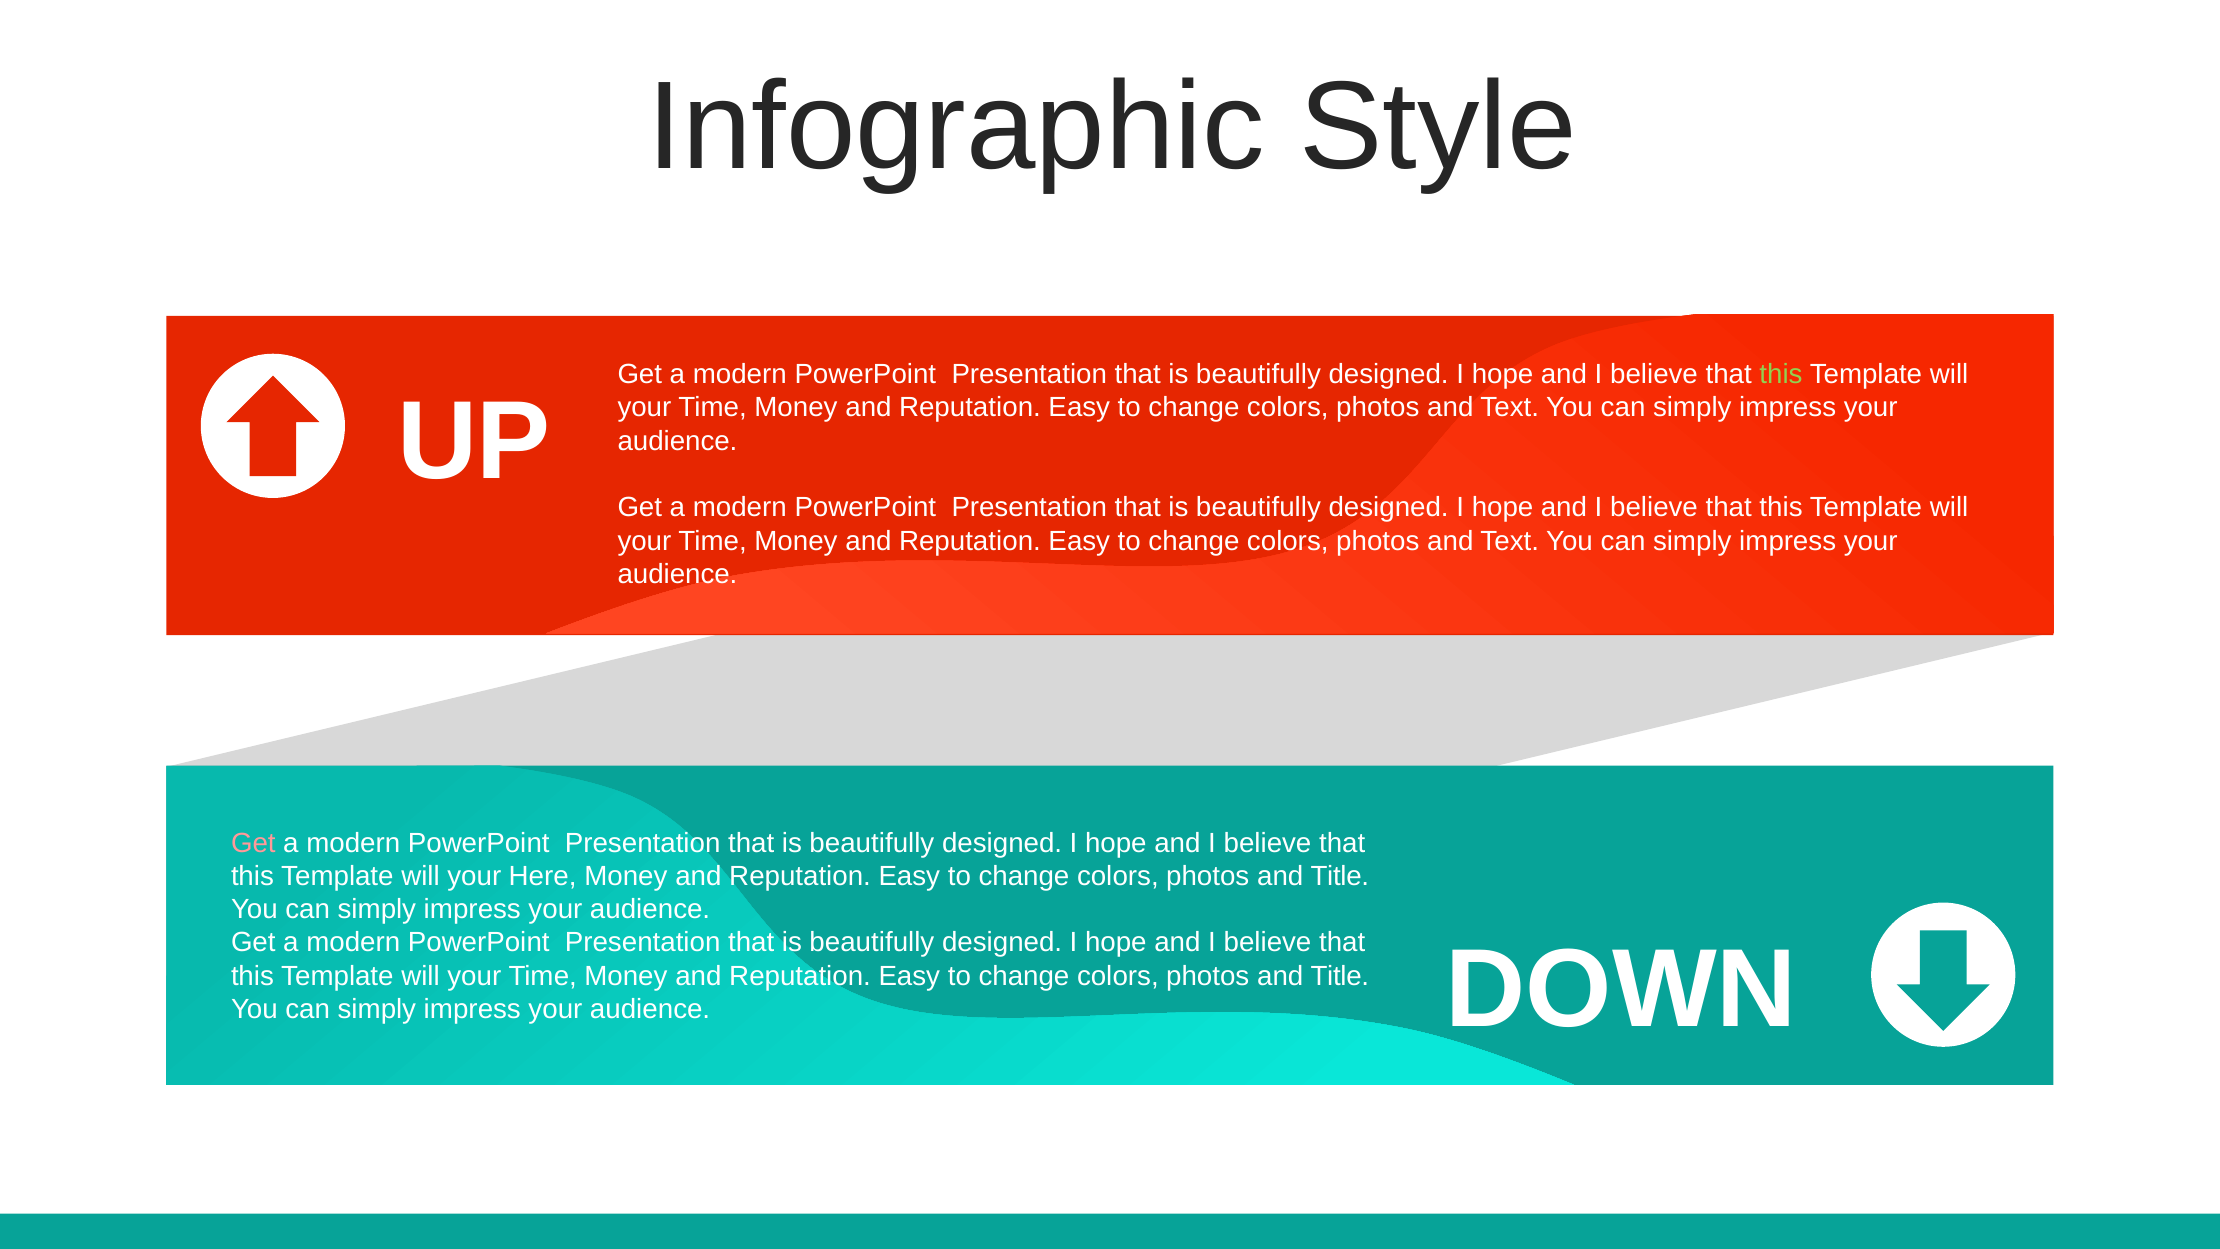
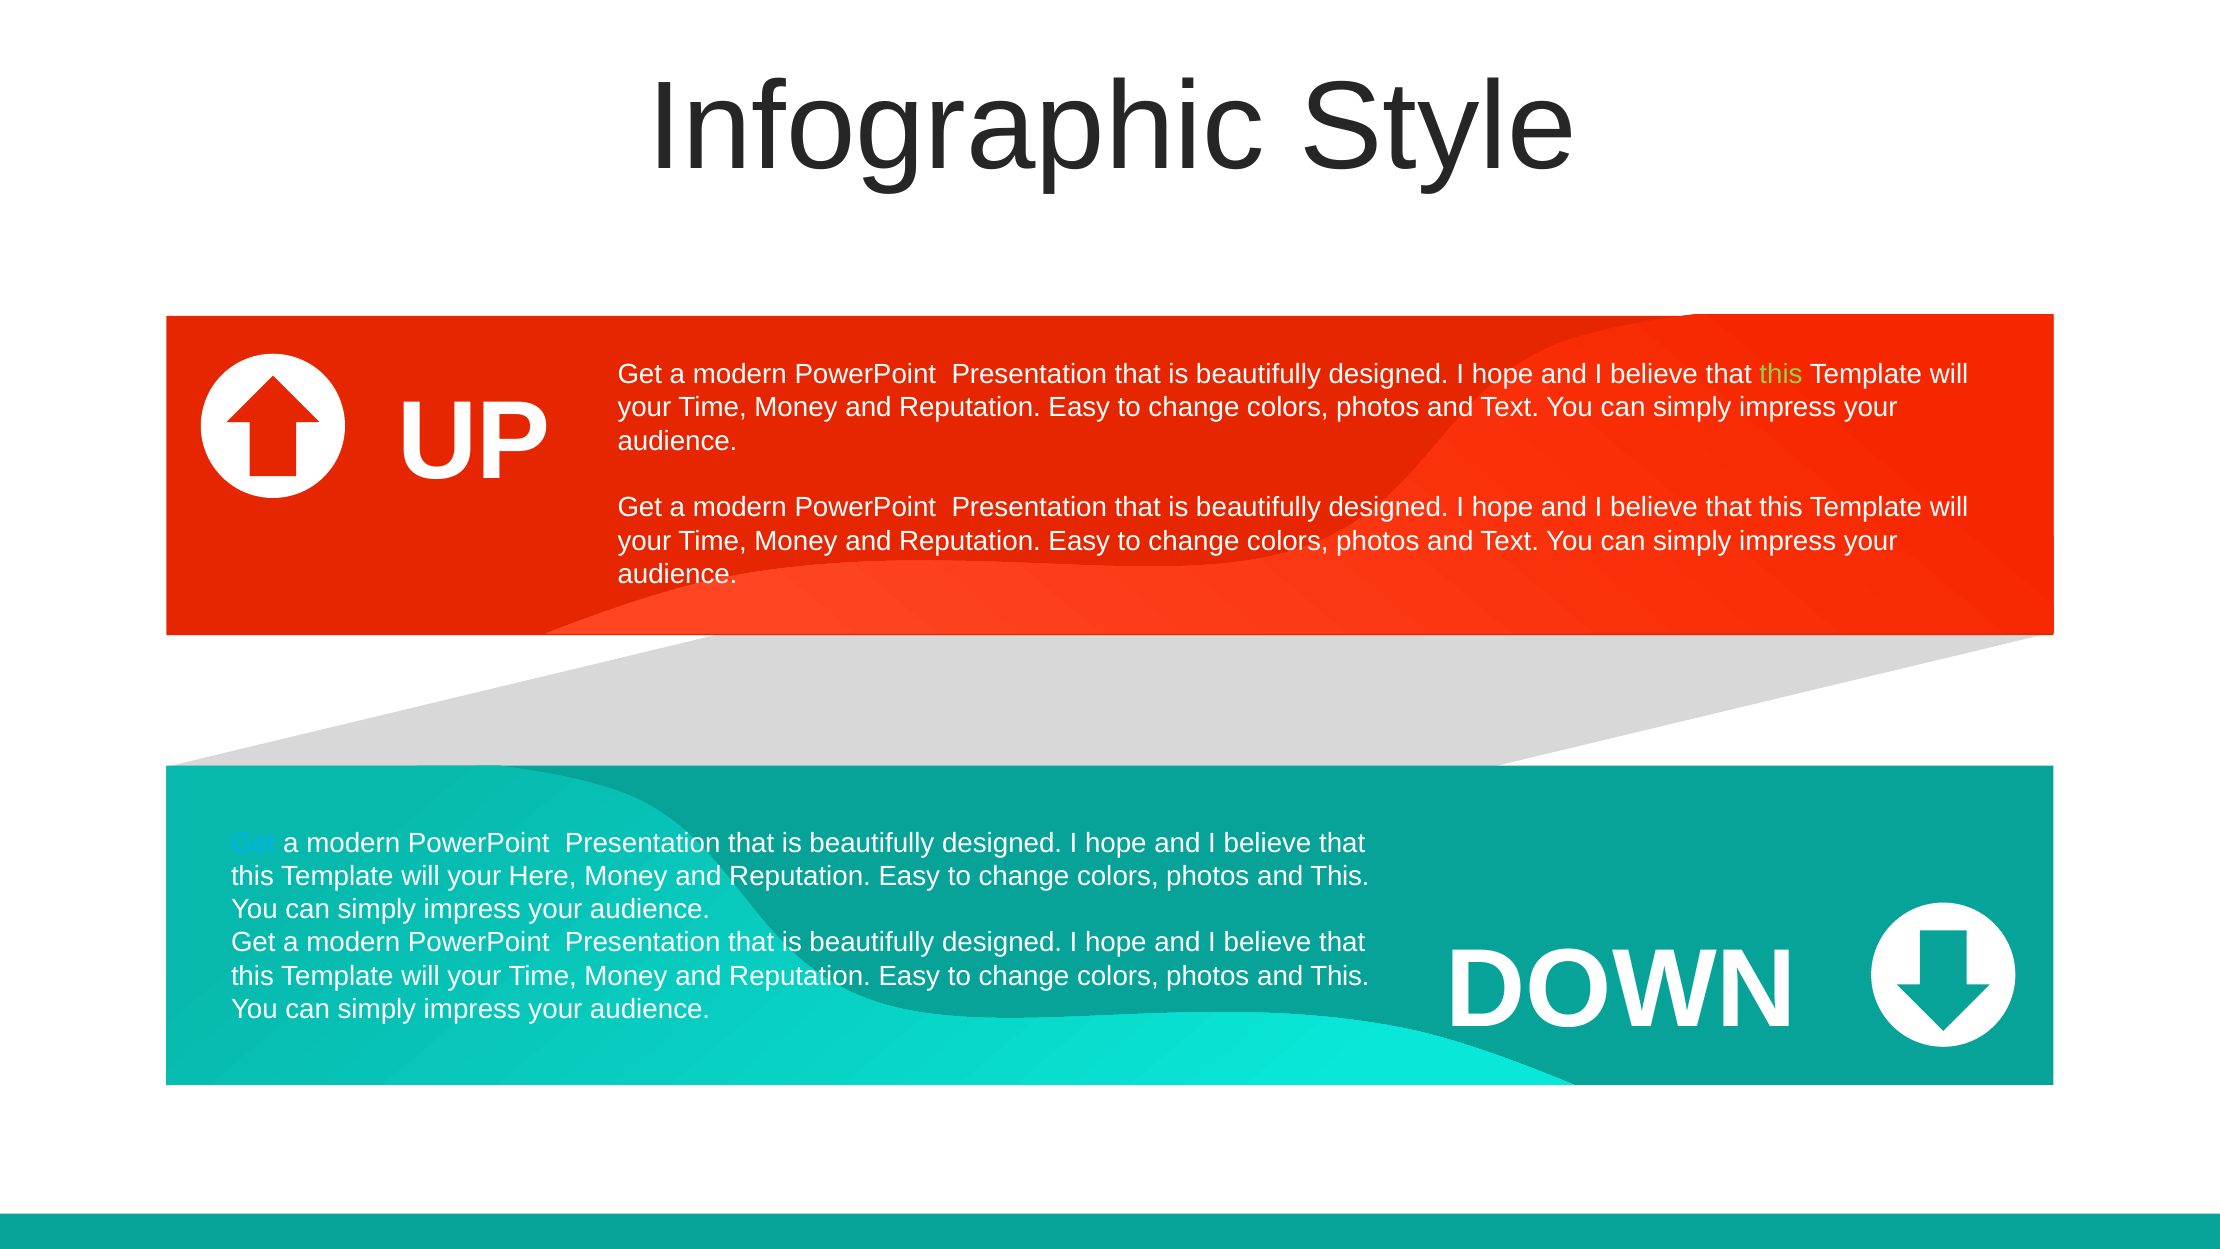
Get colour: pink -> light blue (253, 843)
Title: Title -> This (1340, 876)
Title: Title -> This (1340, 976)
